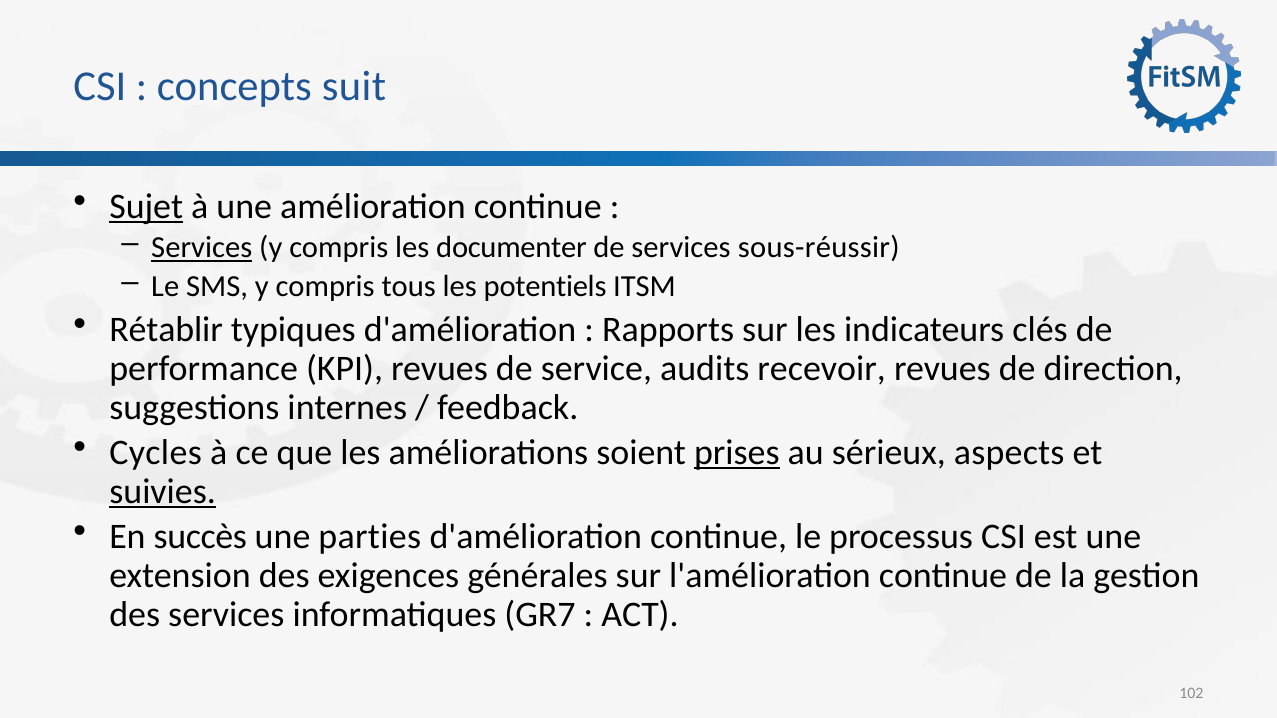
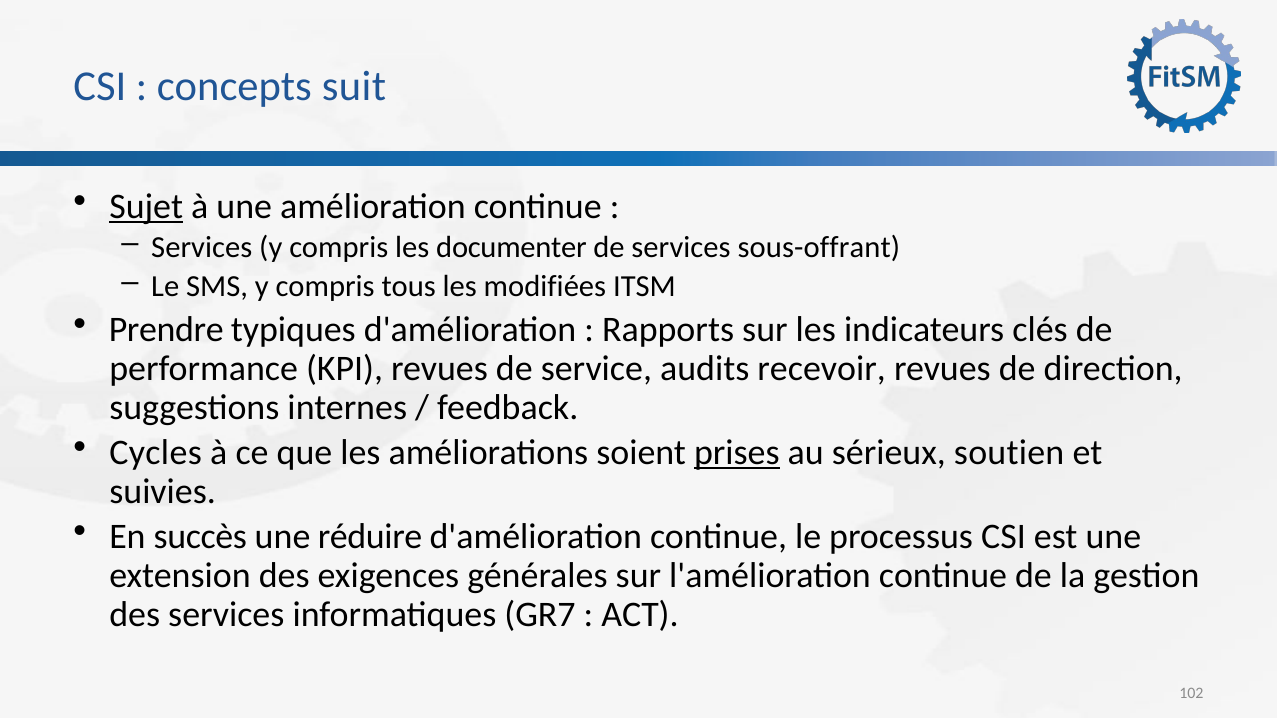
Services underline: present -> none (202, 248)
sous-réussir: sous-réussir -> sous-offrant (819, 248)
potentiels: potentiels -> modifiées (545, 286)
Rétablir: Rétablir -> Prendre (166, 330)
aspects: aspects -> soutien (1009, 453)
suivies underline: present -> none (163, 492)
parties: parties -> réduire (370, 537)
